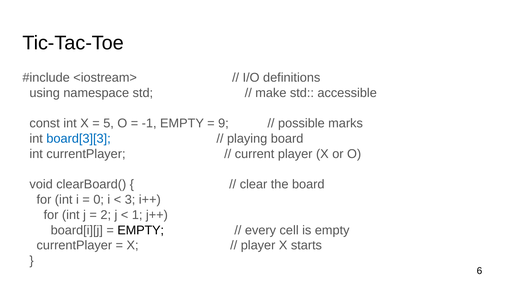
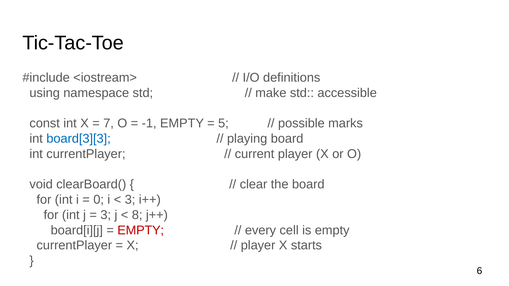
5: 5 -> 7 (109, 124)
9: 9 -> 5 (223, 124)
2: 2 -> 3 (106, 215)
1: 1 -> 8 (137, 215)
EMPTY colour: black -> red (141, 230)
